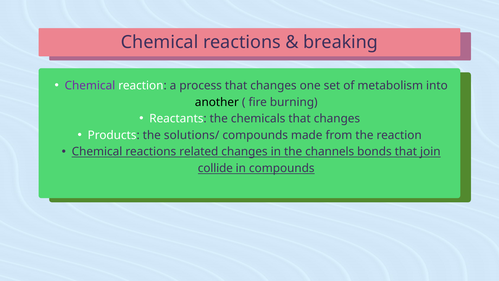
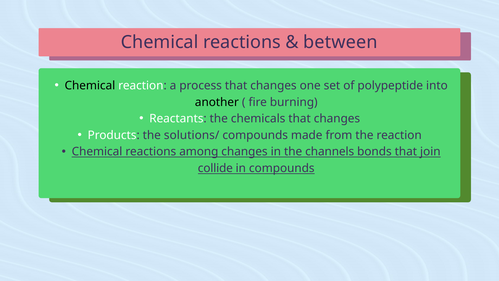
breaking: breaking -> between (340, 42)
Chemical colour: purple -> black (90, 86)
metabolism: metabolism -> polypeptide (390, 86)
related: related -> among (199, 152)
